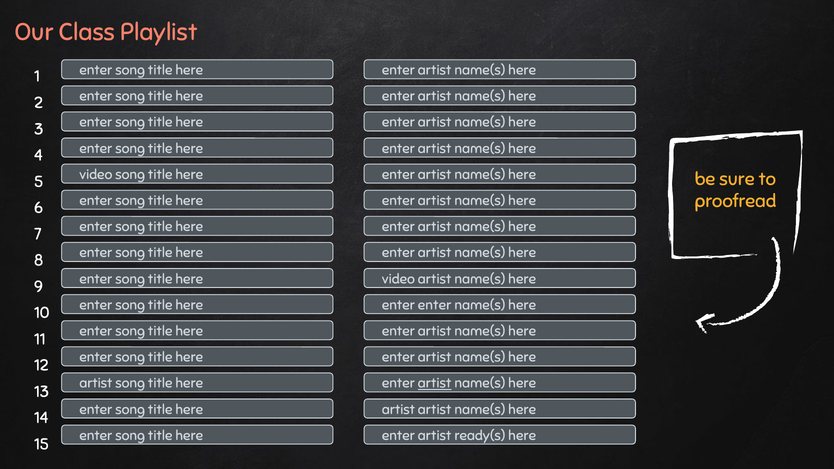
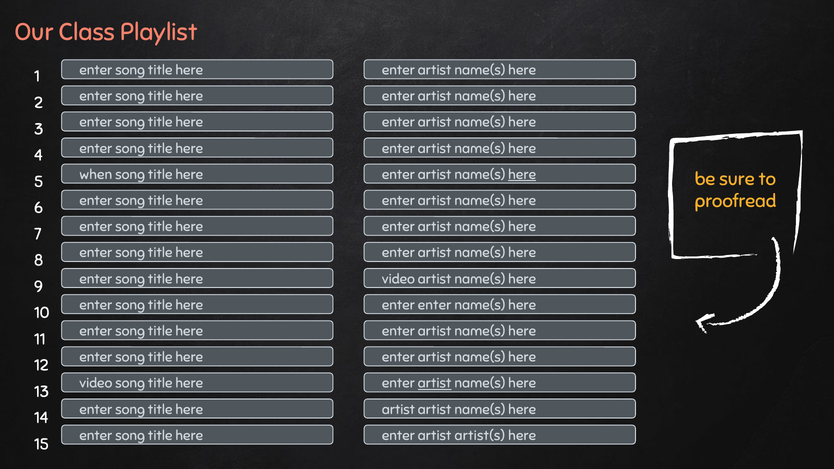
video: video -> when (96, 175)
here underline: none -> present (522, 175)
artist: artist -> video (96, 383)
ready(s: ready(s -> artist(s (480, 436)
